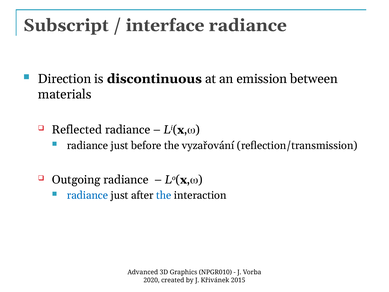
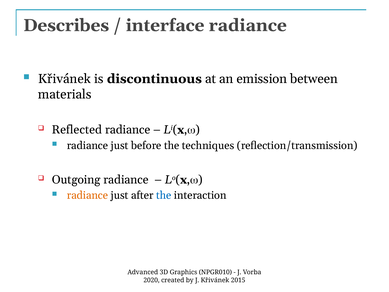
Subscript: Subscript -> Describes (66, 25)
Direction: Direction -> Křivánek (64, 79)
vyzařování: vyzařování -> techniques (208, 145)
radiance colour: blue -> orange (87, 195)
